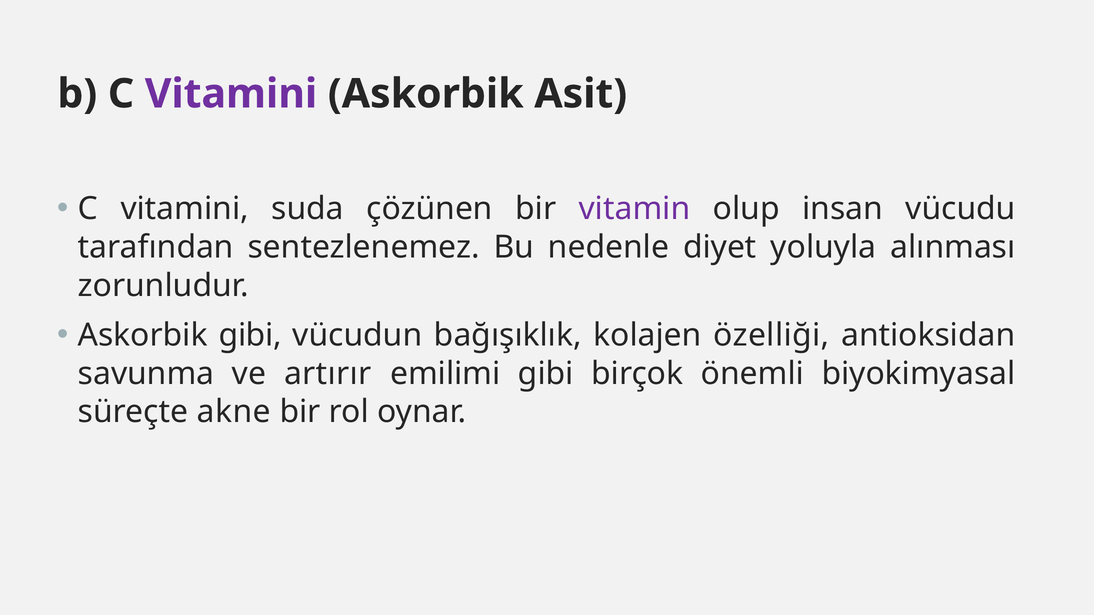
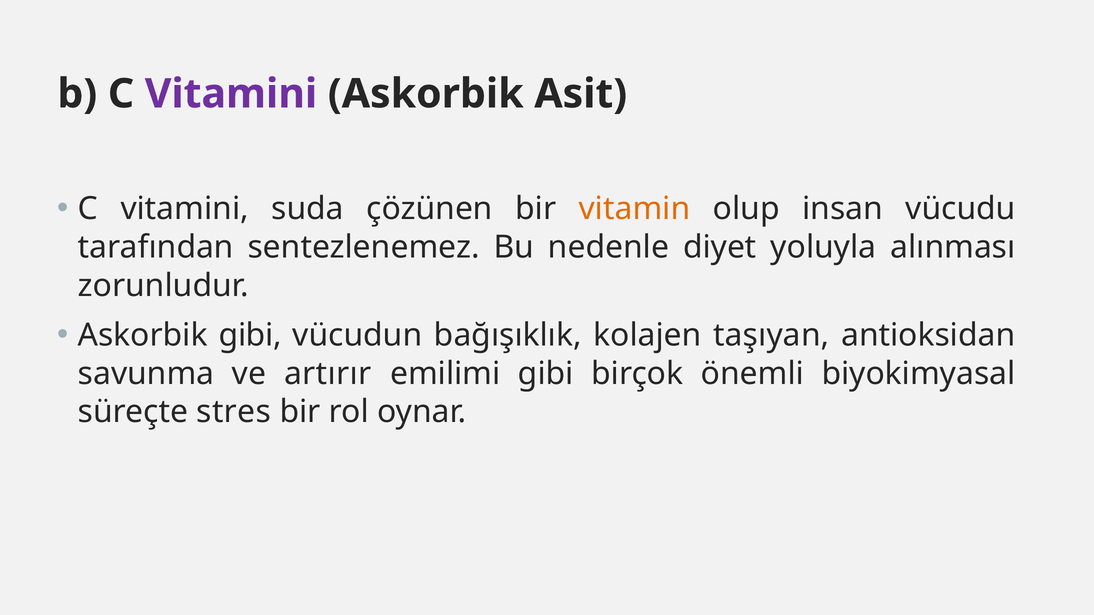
vitamin colour: purple -> orange (635, 209)
özelliği: özelliği -> taşıyan (771, 335)
akne: akne -> stres (234, 412)
